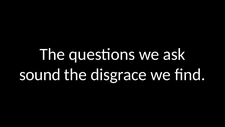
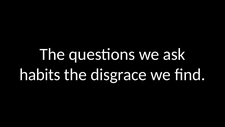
sound: sound -> habits (40, 74)
